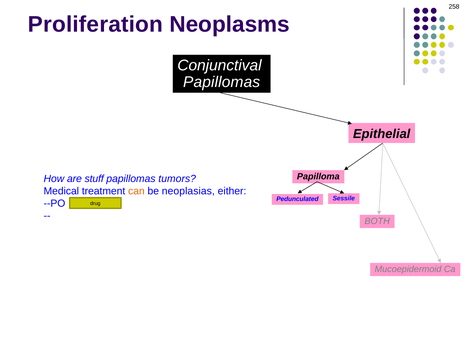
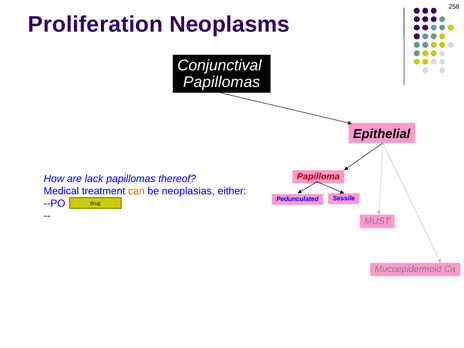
Papilloma colour: black -> red (318, 176)
stuff: stuff -> lack (94, 179)
tumors: tumors -> thereof (177, 179)
BOTH: BOTH -> MUST (377, 221)
